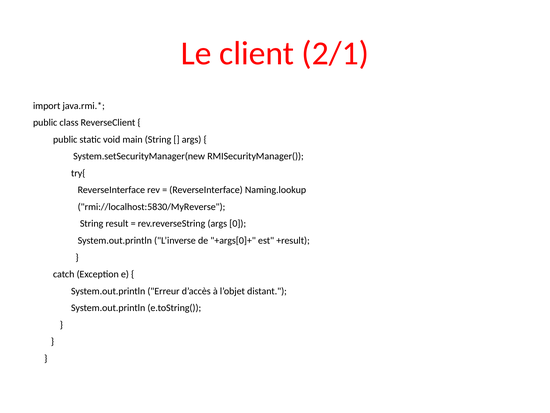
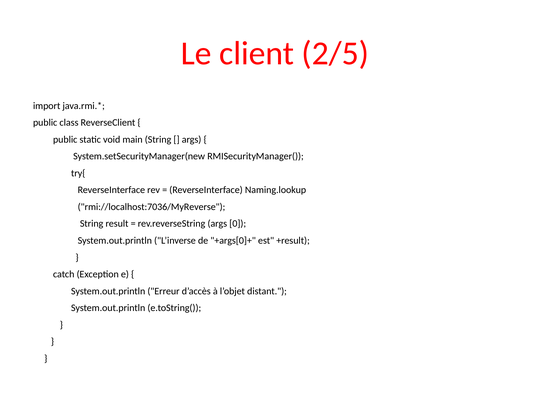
2/1: 2/1 -> 2/5 (335, 53)
rmi://localhost:5830/MyReverse: rmi://localhost:5830/MyReverse -> rmi://localhost:7036/MyReverse (152, 207)
